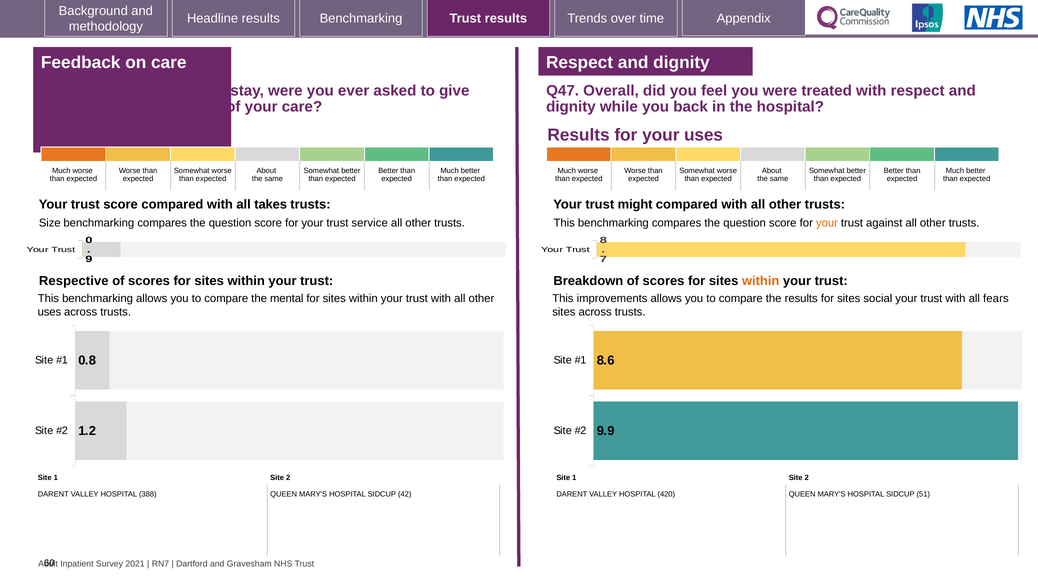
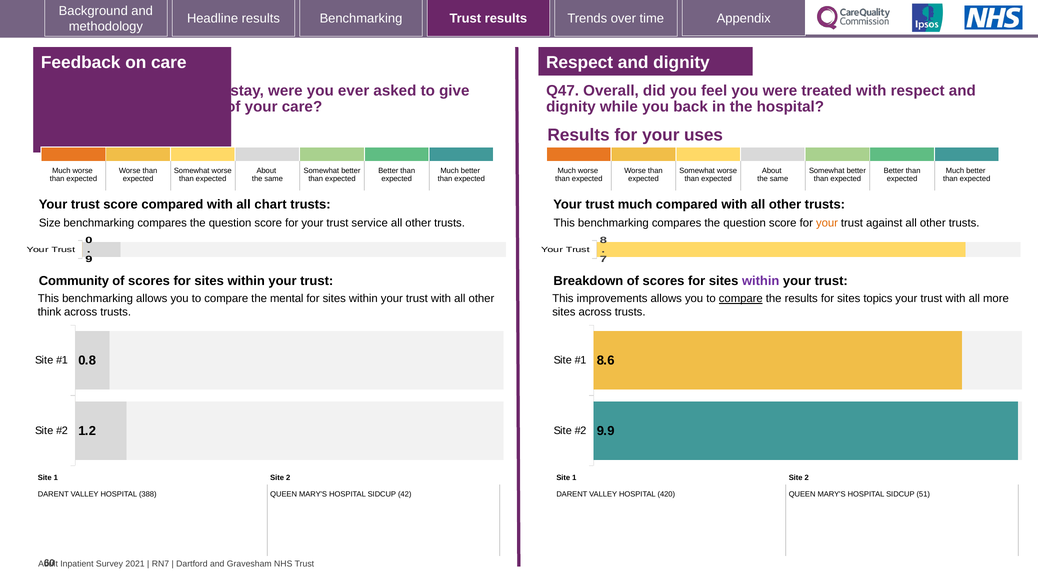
takes: takes -> chart (271, 205)
might: might -> much (635, 205)
Respective: Respective -> Community (74, 281)
within colour: orange -> purple (761, 281)
compare underline: none -> present (741, 299)
social: social -> topics (878, 299)
fears: fears -> more (996, 299)
uses: uses -> think (49, 312)
